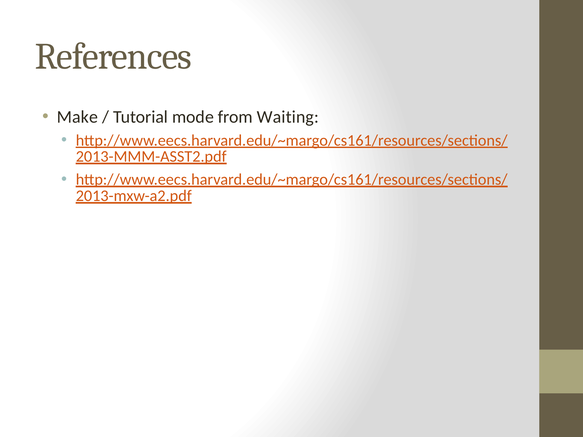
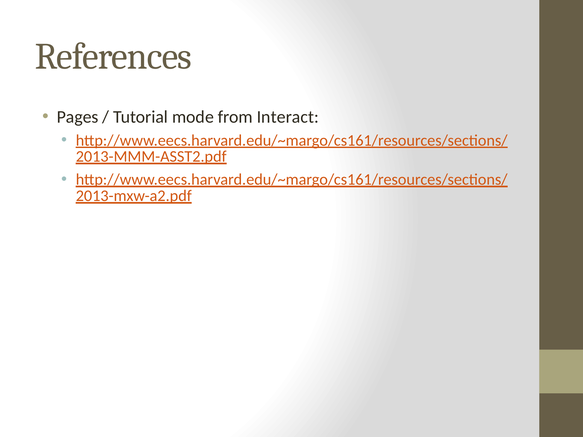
Make: Make -> Pages (78, 117)
Waiting: Waiting -> Interact (288, 117)
